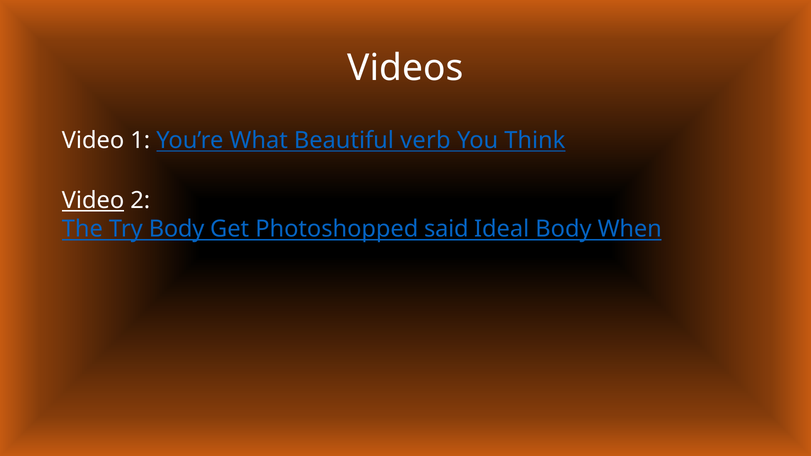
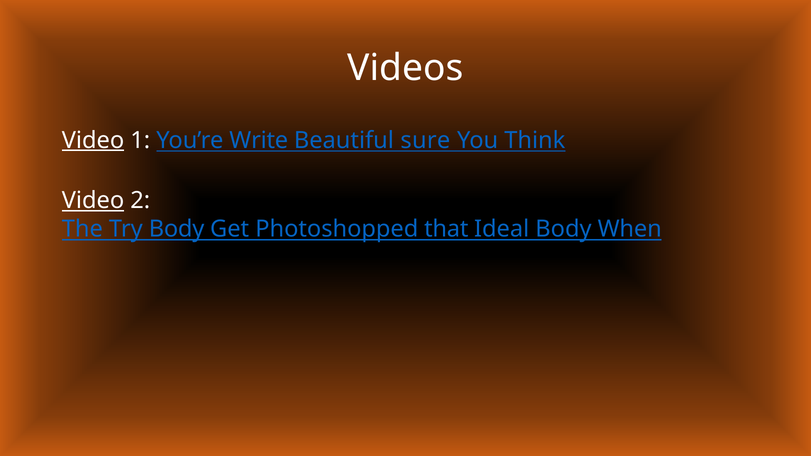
Video underline: none -> present (93, 140)
What: What -> Write (259, 140)
verb: verb -> sure (425, 140)
said: said -> that (446, 229)
